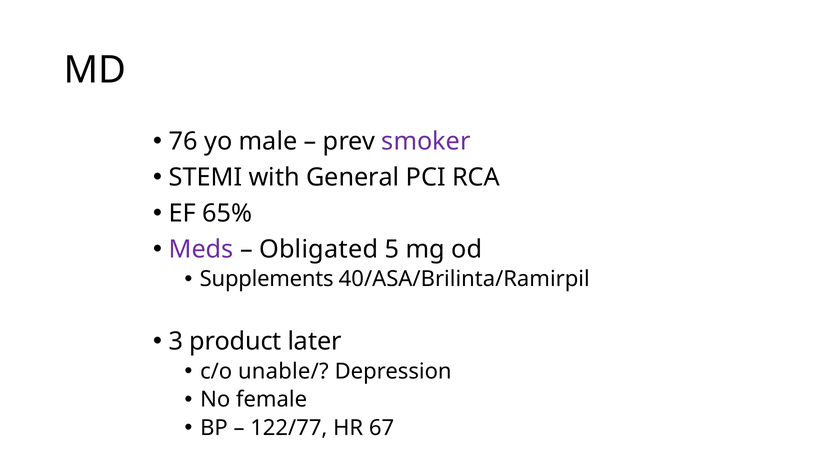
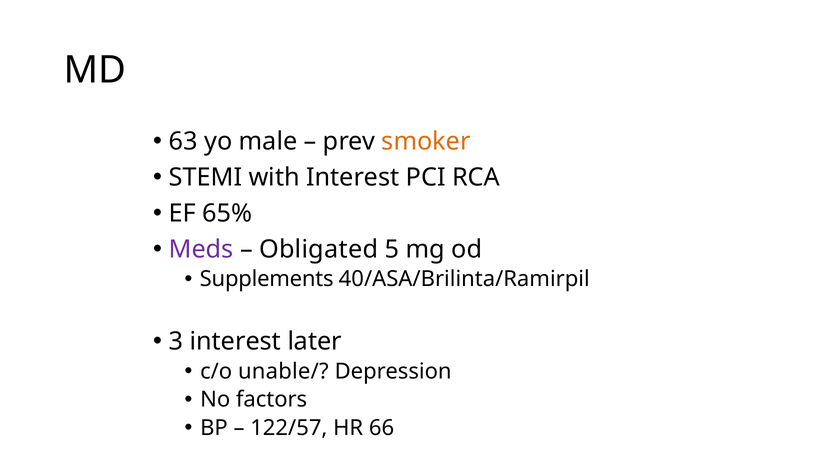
76: 76 -> 63 (183, 141)
smoker colour: purple -> orange (426, 141)
with General: General -> Interest (353, 177)
3 product: product -> interest (235, 341)
female: female -> factors (272, 399)
122/77: 122/77 -> 122/57 (289, 427)
67: 67 -> 66 (382, 427)
